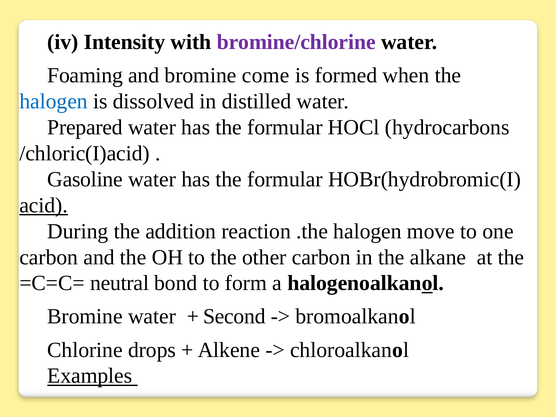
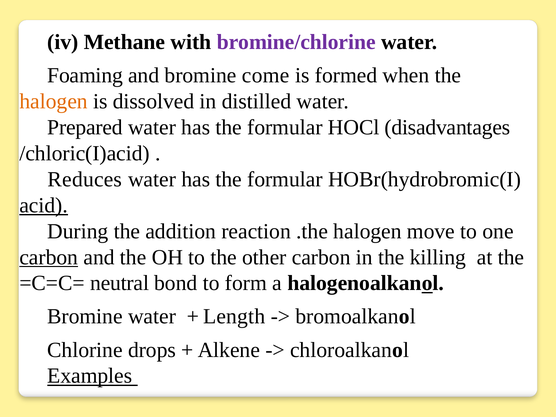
Intensity: Intensity -> Methane (124, 42)
halogen colour: blue -> orange (54, 101)
hydrocarbons: hydrocarbons -> disadvantages (447, 127)
Gasoline: Gasoline -> Reduces (85, 179)
carbon underline: none -> present (49, 257)
alkane: alkane -> killing (438, 257)
Second: Second -> Length (234, 317)
